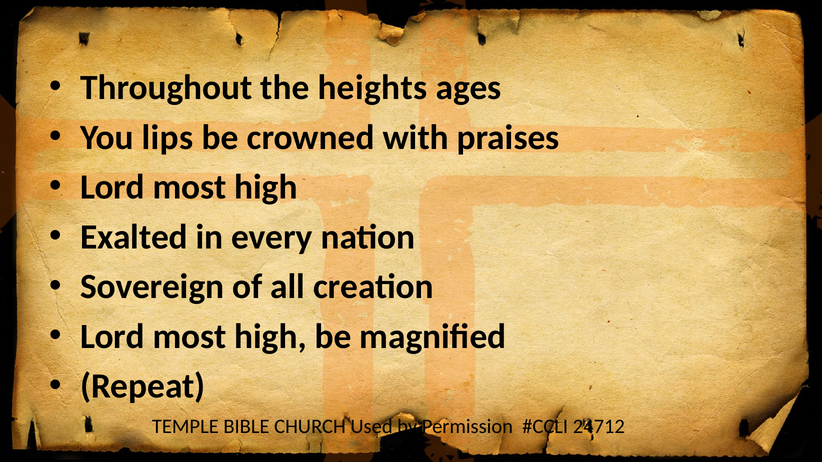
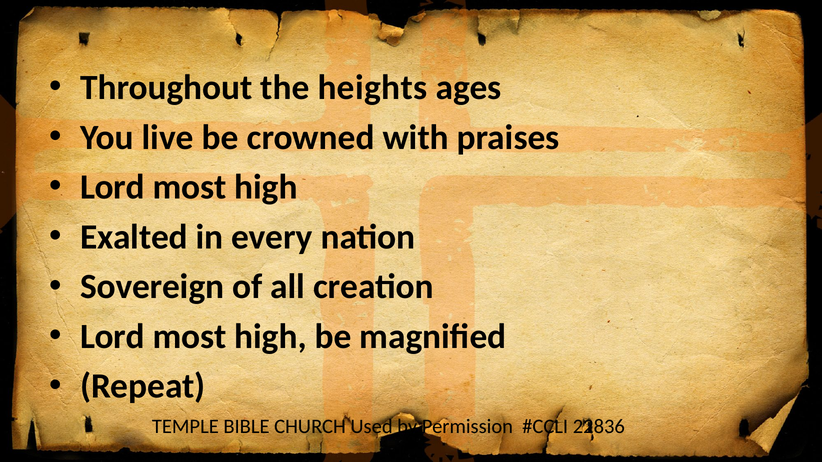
lips: lips -> live (168, 138)
24712: 24712 -> 22836 (599, 427)
